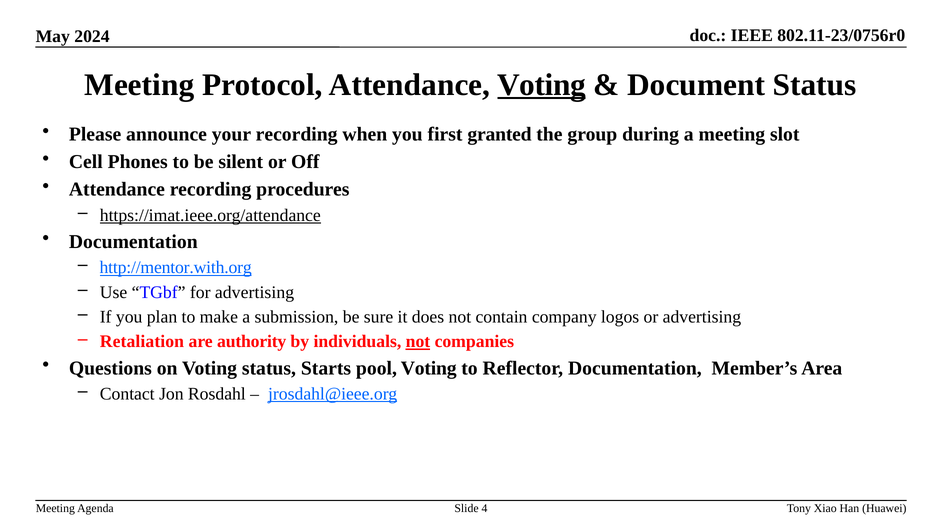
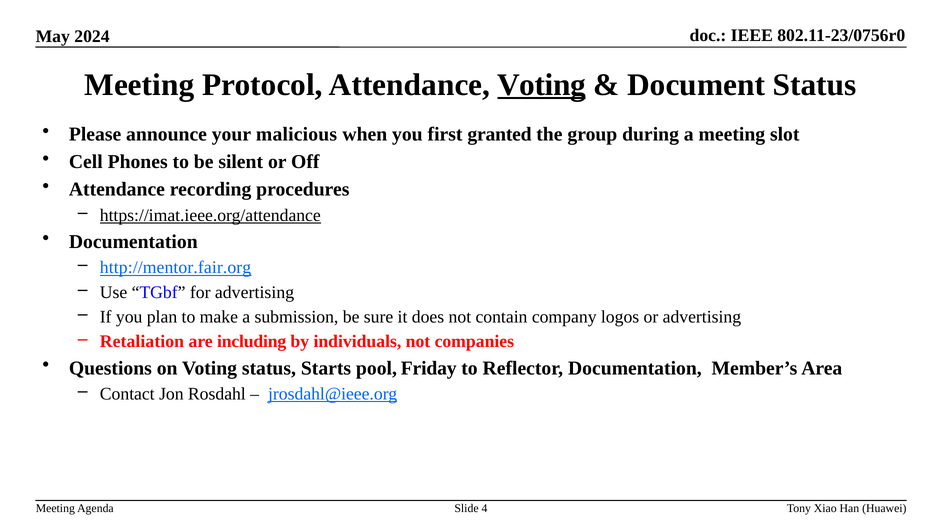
your recording: recording -> malicious (297, 134)
http://mentor.with.org: http://mentor.with.org -> http://mentor.fair.org (176, 267)
authority: authority -> including (252, 342)
not underline: present -> none (418, 342)
pool Voting: Voting -> Friday (429, 368)
